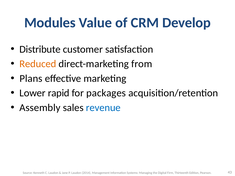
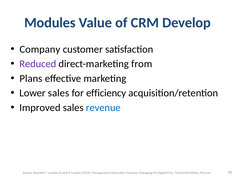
Distribute: Distribute -> Company (40, 49)
Reduced colour: orange -> purple (38, 64)
Lower rapid: rapid -> sales (59, 93)
packages: packages -> efficiency (106, 93)
Assembly: Assembly -> Improved (40, 108)
